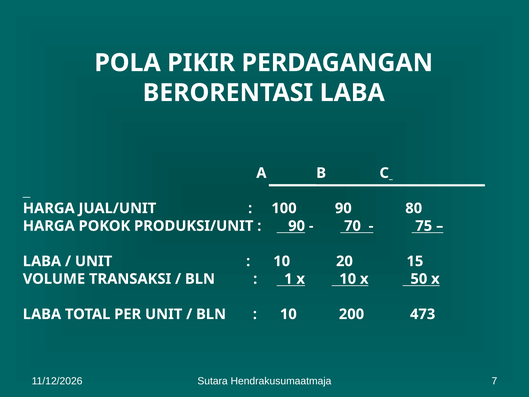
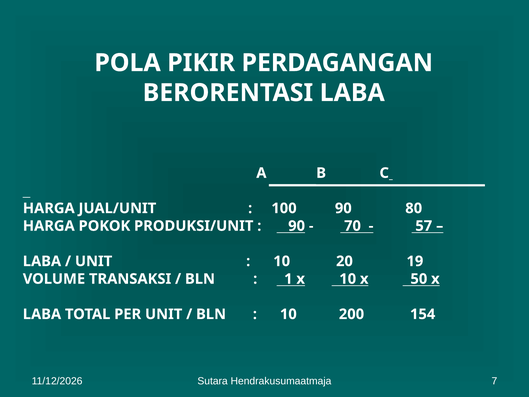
75: 75 -> 57 (424, 226)
15: 15 -> 19 (415, 261)
473: 473 -> 154 (423, 314)
